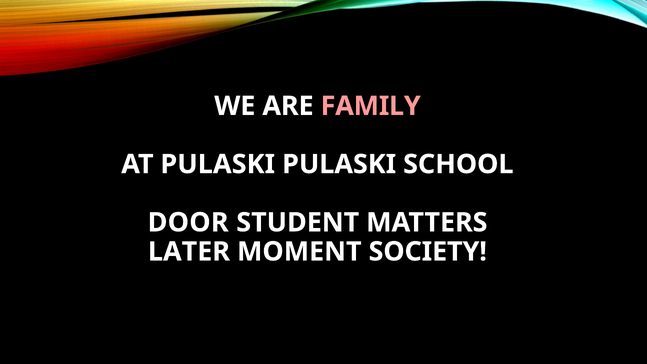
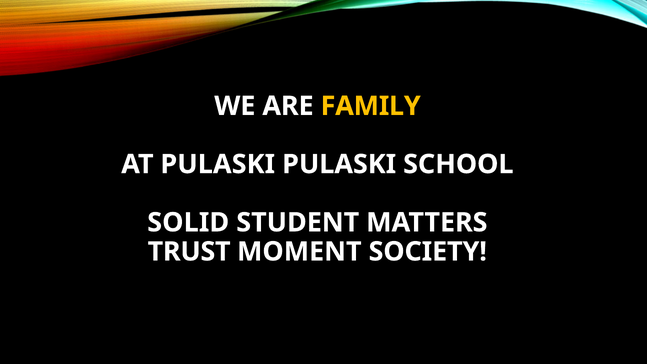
FAMILY colour: pink -> yellow (371, 106)
DOOR: DOOR -> SOLID (188, 222)
LATER: LATER -> TRUST (189, 252)
